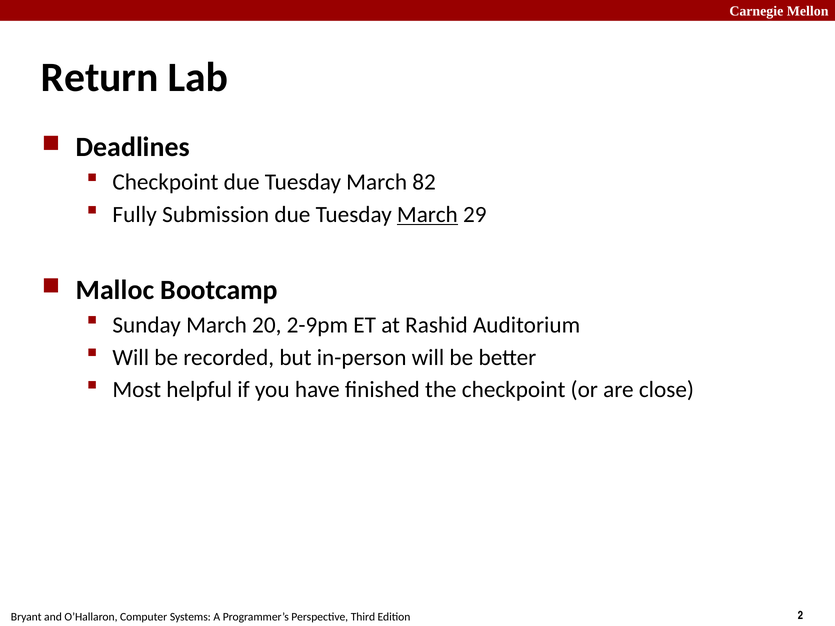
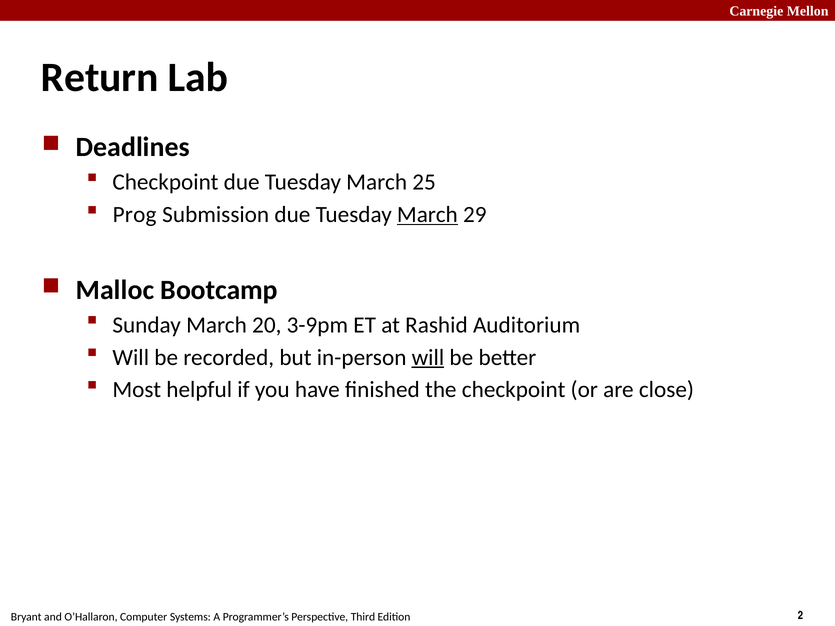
82: 82 -> 25 (424, 182)
Fully: Fully -> Prog (135, 215)
2-9pm: 2-9pm -> 3-9pm (317, 325)
will underline: none -> present (428, 358)
